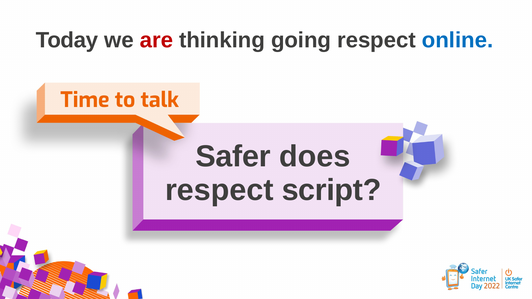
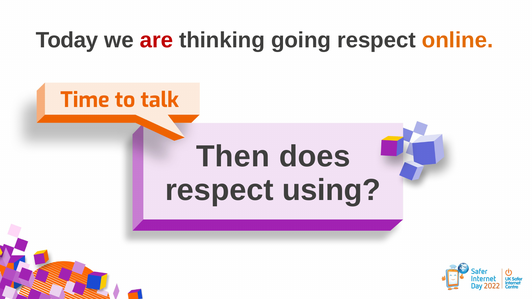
online colour: blue -> orange (458, 40)
Safer: Safer -> Then (233, 157)
script: script -> using (331, 190)
